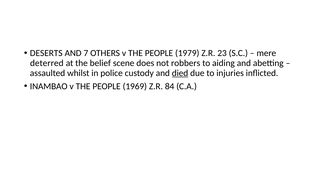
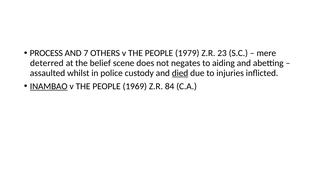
DESERTS: DESERTS -> PROCESS (46, 53)
robbers: robbers -> negates (186, 63)
INAMBAO underline: none -> present (49, 86)
